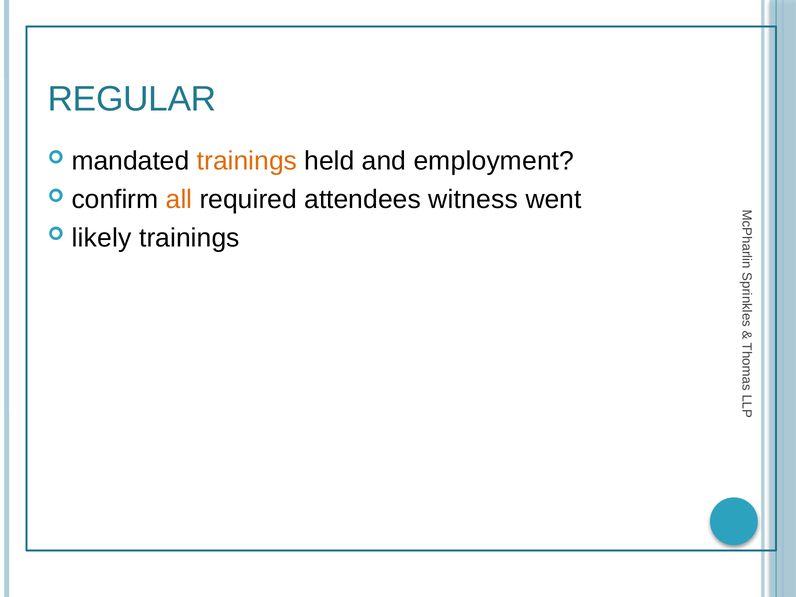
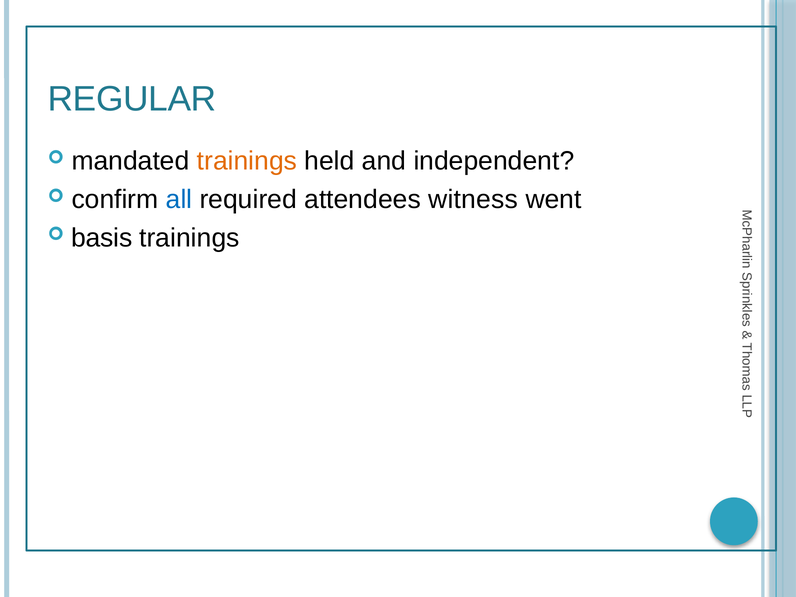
employment: employment -> independent (494, 161)
all colour: orange -> blue (179, 199)
likely: likely -> basis (102, 238)
